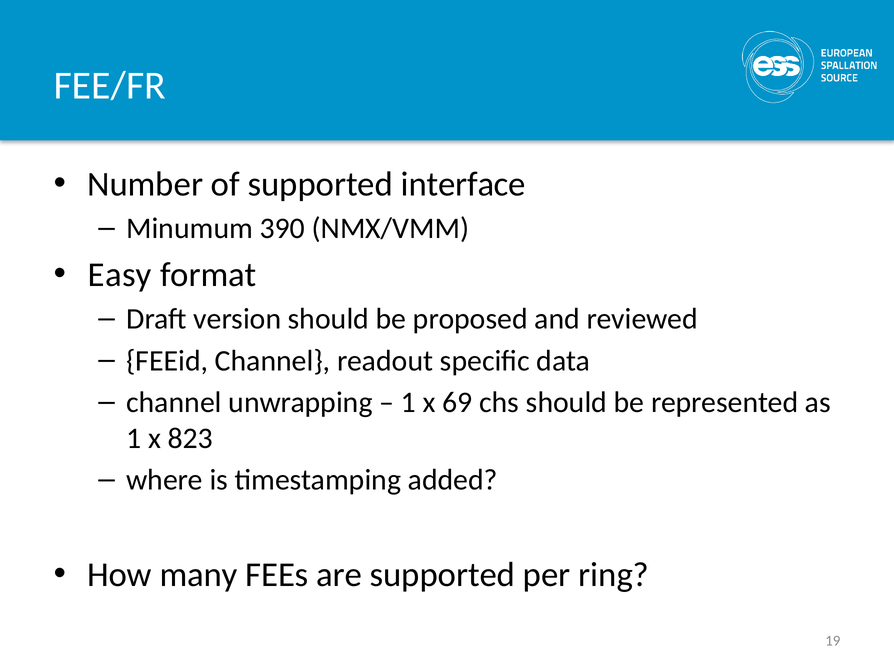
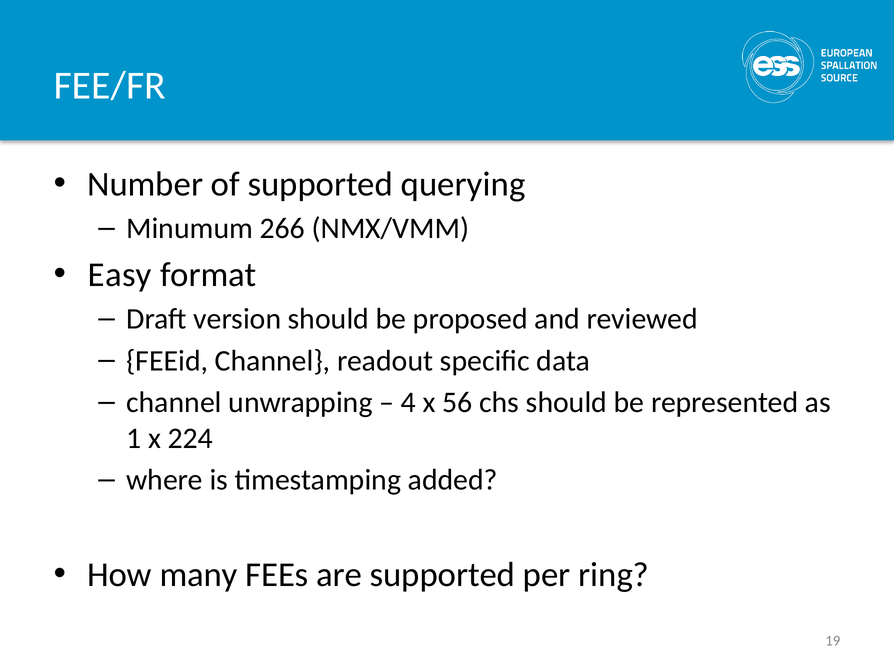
interface: interface -> querying (463, 184)
390: 390 -> 266 (282, 228)
1: 1 -> 4 (408, 402)
69: 69 -> 56 (457, 402)
823: 823 -> 224 (190, 438)
